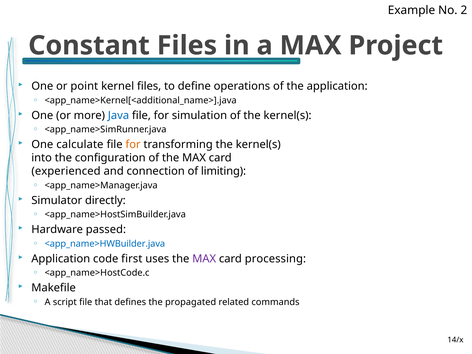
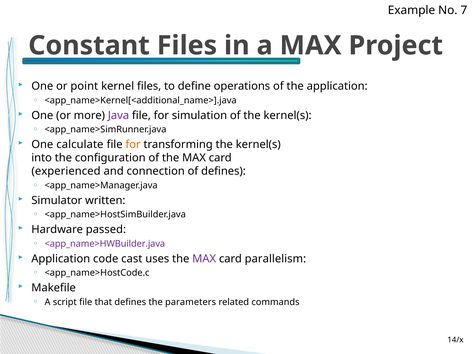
2: 2 -> 7 (464, 10)
Java colour: blue -> purple (118, 115)
of limiting: limiting -> defines (223, 171)
directly: directly -> written (105, 200)
<app_name>HWBuilder.java colour: blue -> purple (105, 244)
first: first -> cast (132, 259)
processing: processing -> parallelism (275, 259)
propagated: propagated -> parameters (191, 302)
